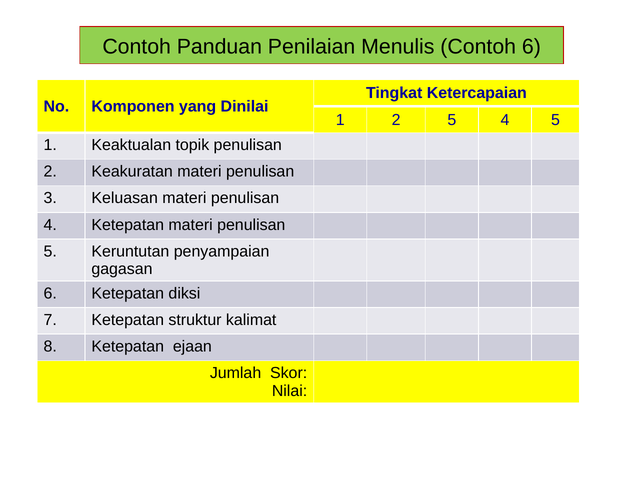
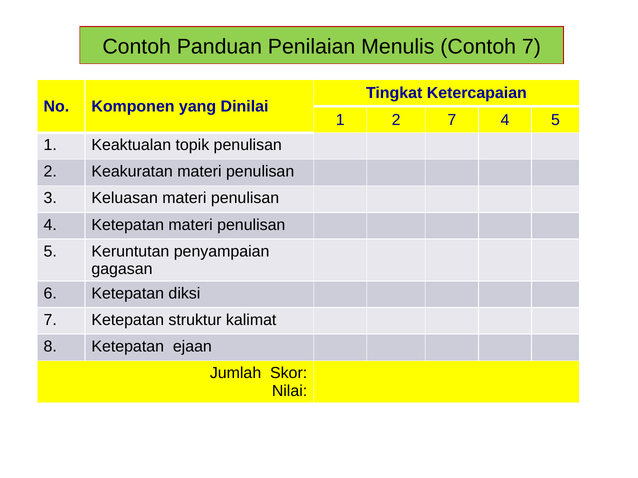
Contoh 6: 6 -> 7 (531, 47)
2 5: 5 -> 7 (452, 120)
